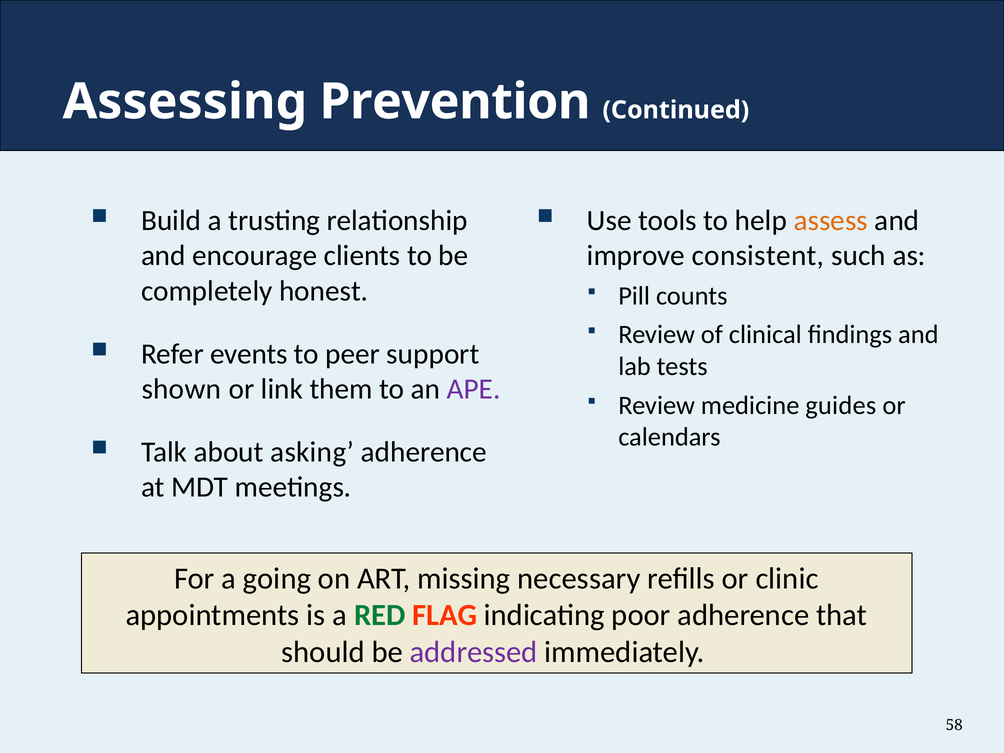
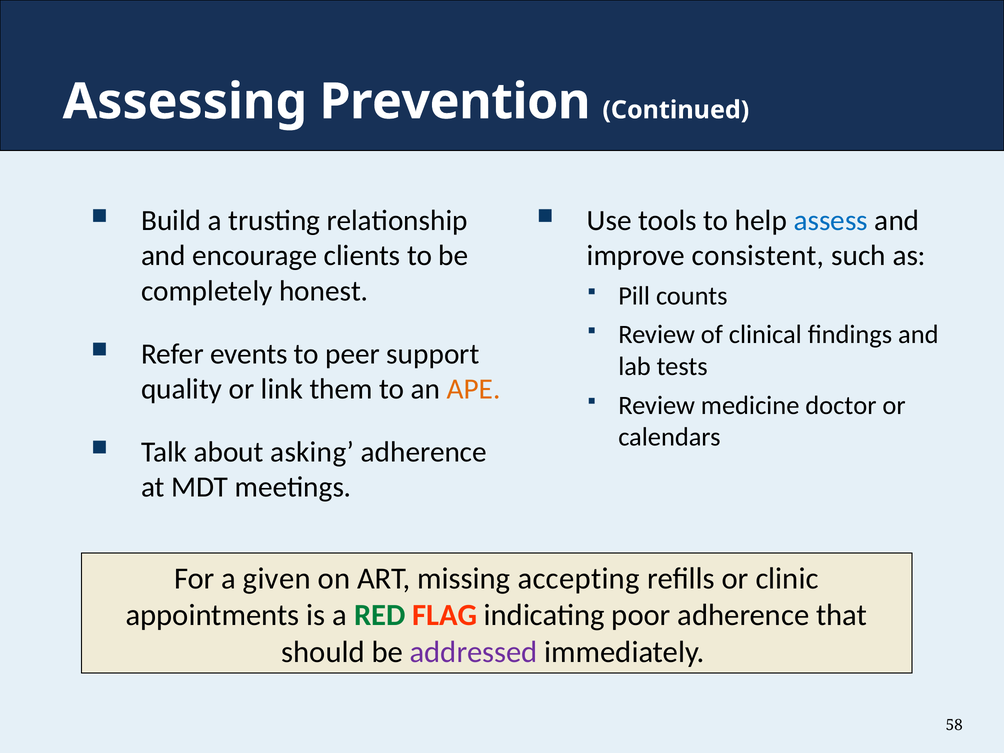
assess colour: orange -> blue (831, 221)
shown: shown -> quality (182, 389)
APE colour: purple -> orange (474, 389)
guides: guides -> doctor (841, 405)
going: going -> given (277, 578)
necessary: necessary -> accepting (579, 578)
